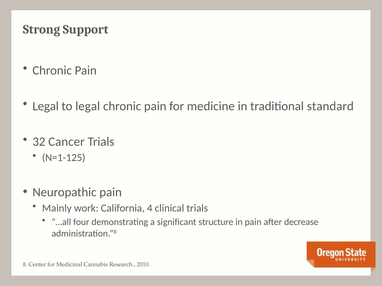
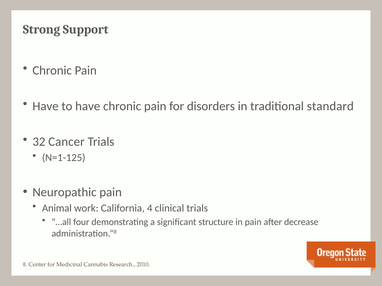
Legal: Legal -> Have (46, 106)
to legal: legal -> have (88, 106)
medicine: medicine -> disorders (211, 106)
Mainly: Mainly -> Animal (57, 208)
